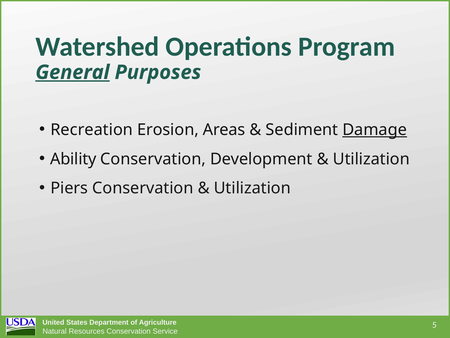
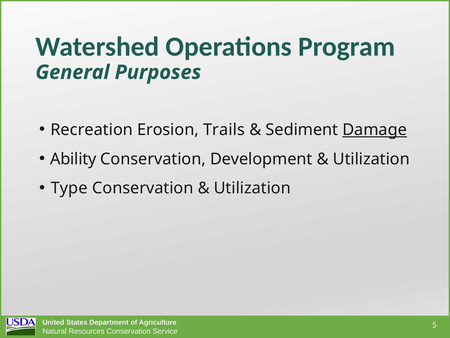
General underline: present -> none (72, 72)
Areas: Areas -> Trails (224, 130)
Piers: Piers -> Type (69, 188)
